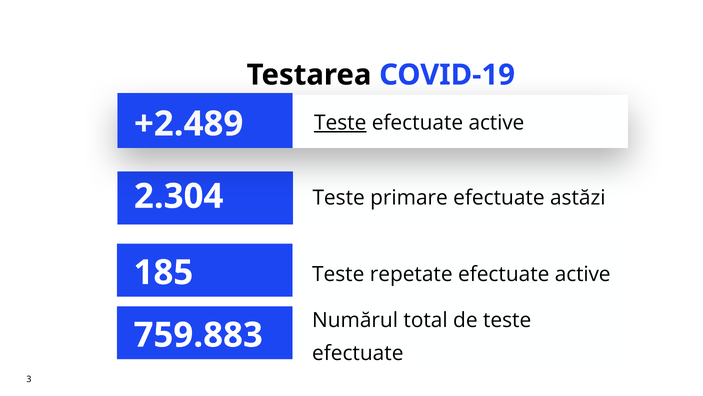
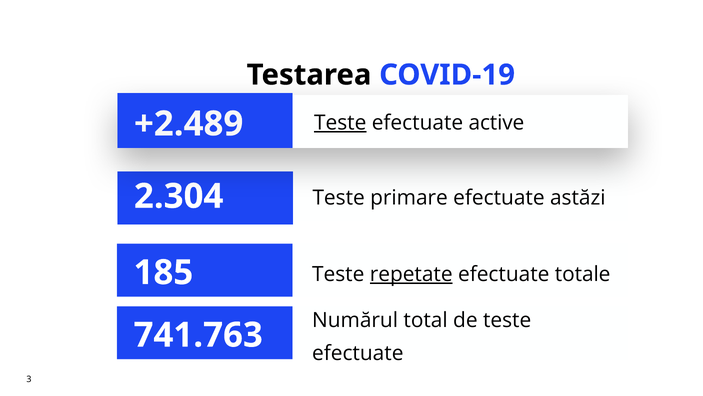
repetate underline: none -> present (411, 274)
active: active -> totale (583, 274)
759.883: 759.883 -> 741.763 (198, 335)
